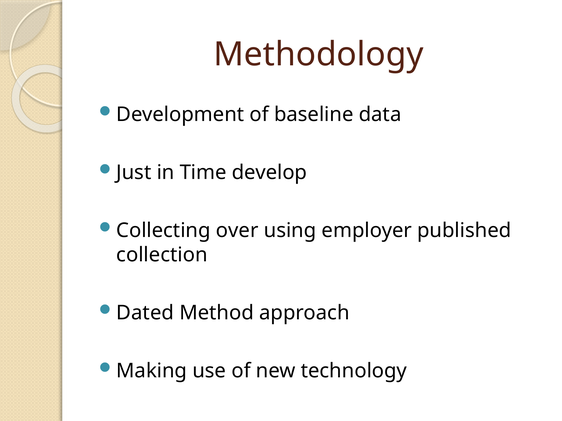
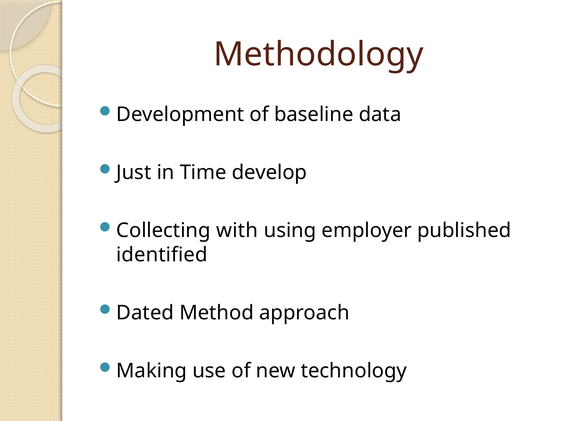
over: over -> with (237, 231)
collection: collection -> identified (162, 255)
